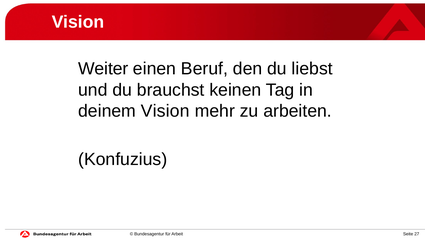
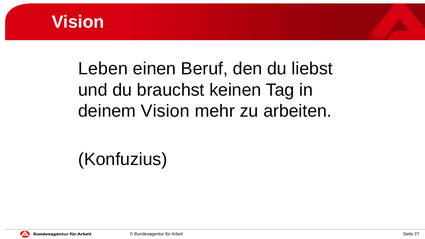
Weiter: Weiter -> Leben (103, 69)
